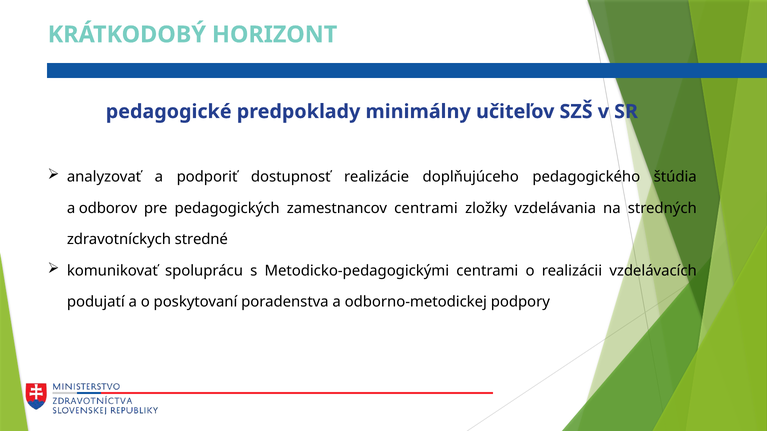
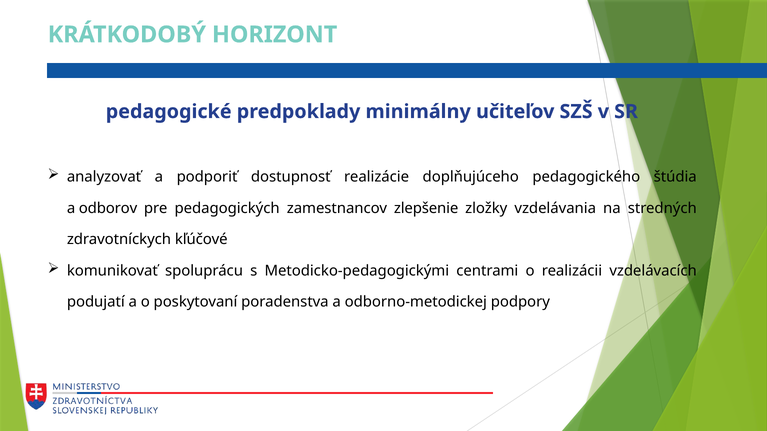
zamestnancov centrami: centrami -> zlepšenie (426, 208)
stredné: stredné -> kľúčové (201, 240)
